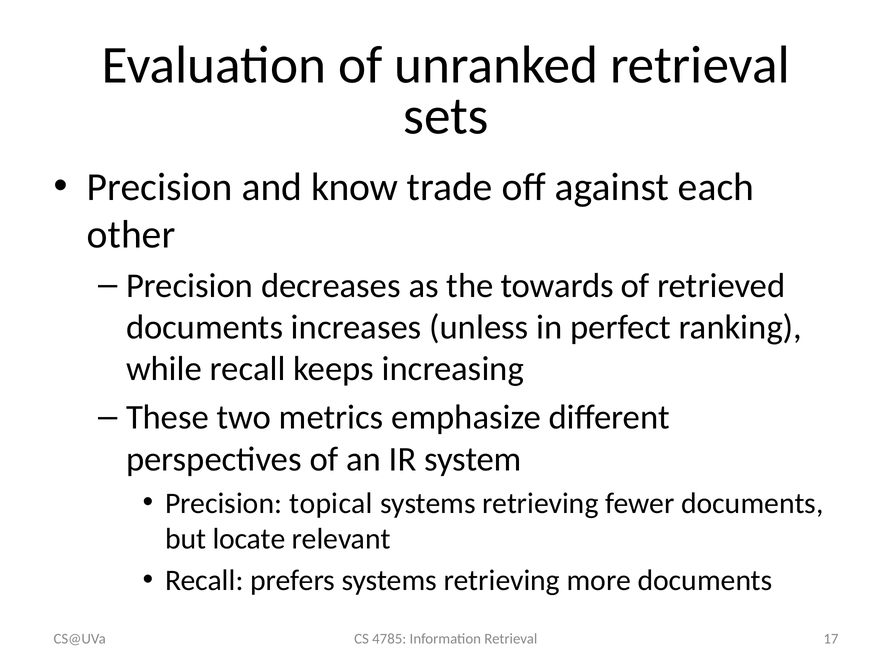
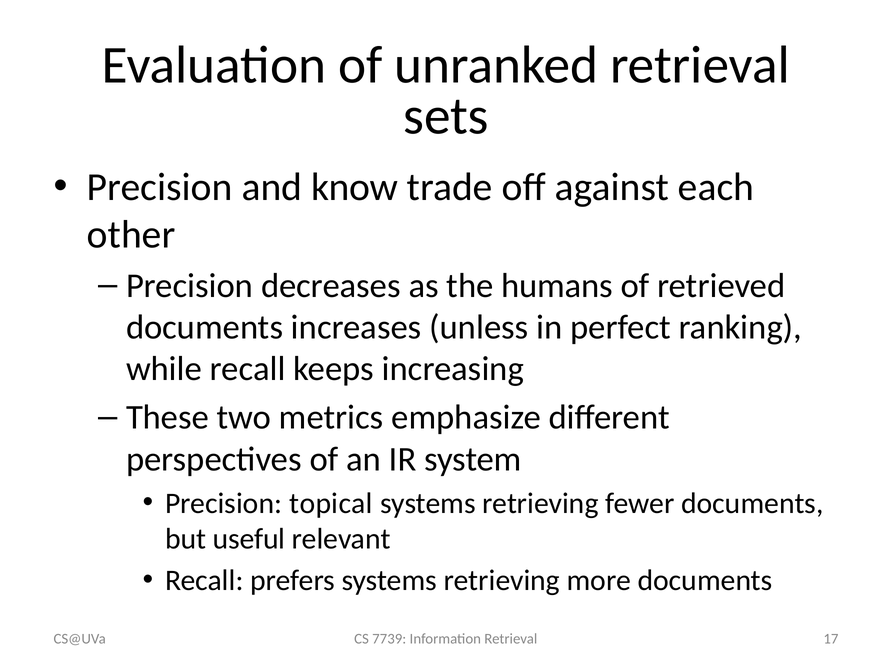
towards: towards -> humans (557, 286)
locate: locate -> useful (249, 539)
4785: 4785 -> 7739 (389, 639)
